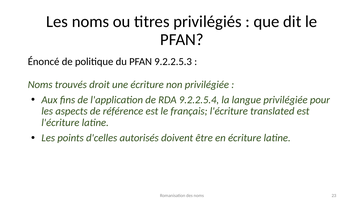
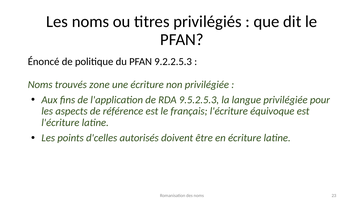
droit: droit -> zone (99, 84)
9.2.2.5.4: 9.2.2.5.4 -> 9.5.2.5.3 (199, 100)
translated: translated -> équivoque (272, 111)
